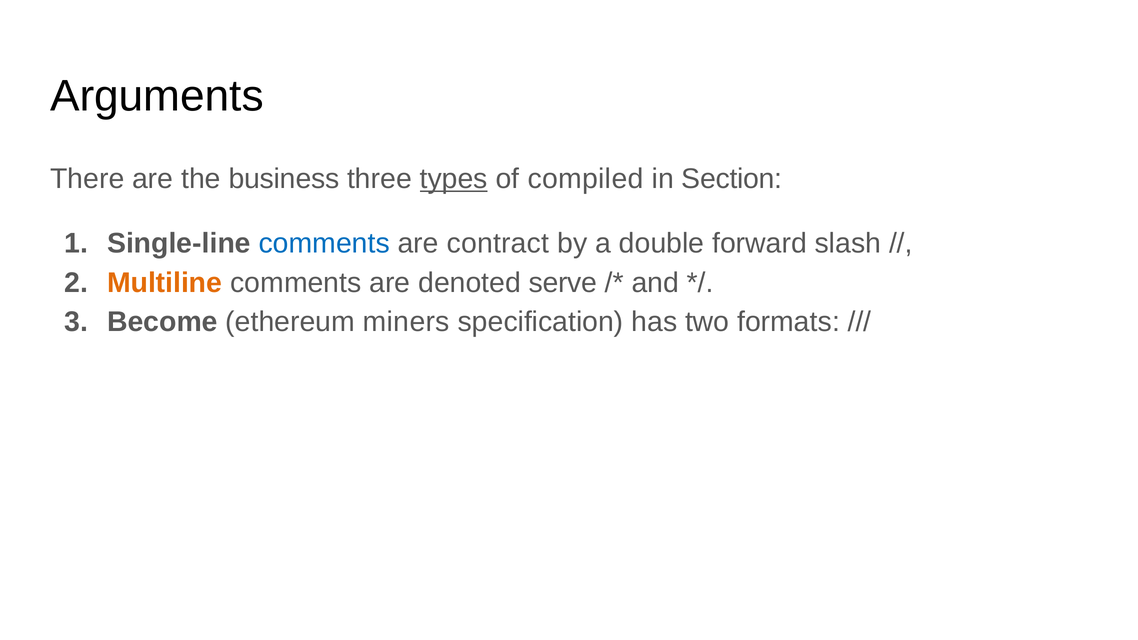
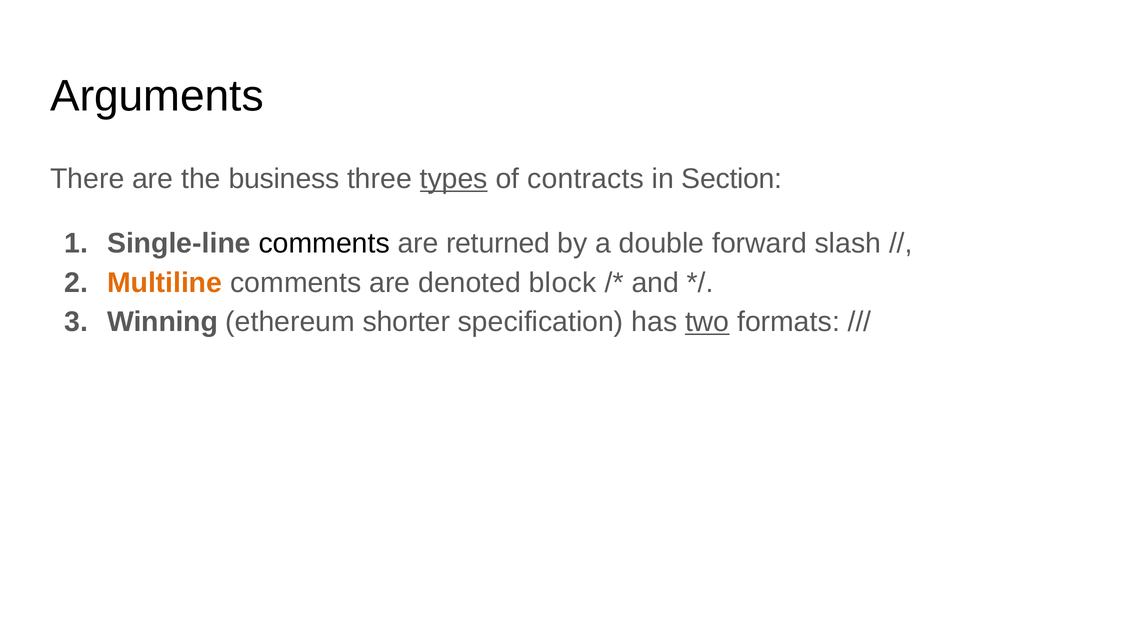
compiled: compiled -> contracts (586, 179)
comments colour: blue -> black (324, 243)
contract: contract -> returned (498, 243)
serve: serve -> block (563, 283)
Become: Become -> Winning (162, 322)
miners: miners -> shorter (406, 322)
two underline: none -> present (707, 322)
